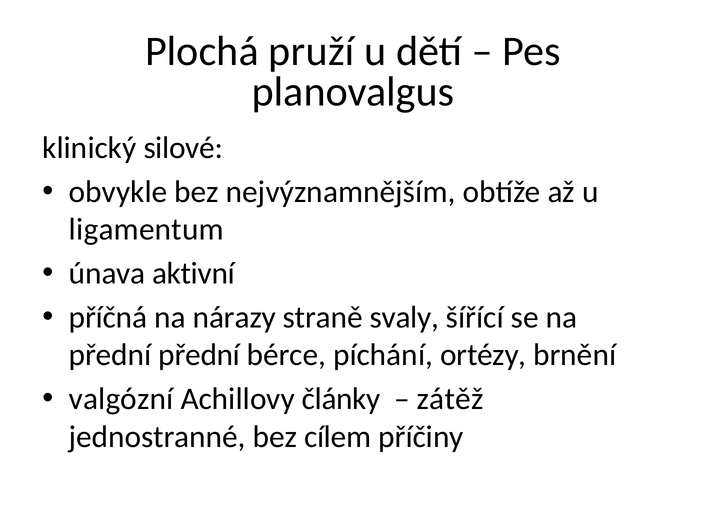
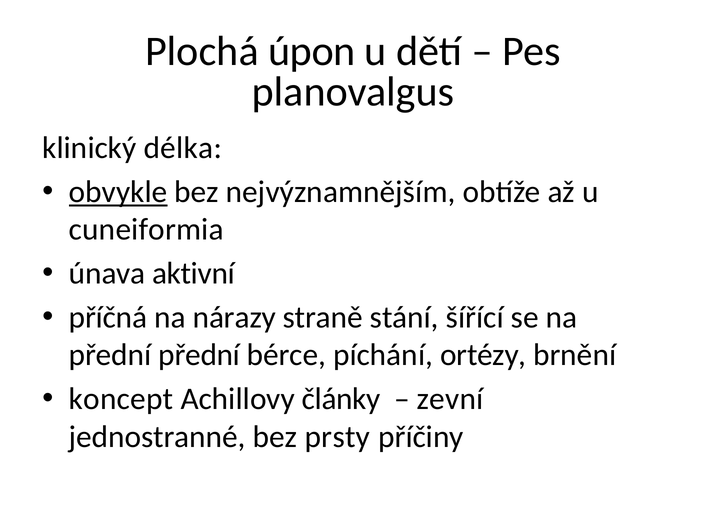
pruží: pruží -> úpon (312, 51)
silové: silové -> délka (183, 148)
obvykle underline: none -> present (118, 192)
ligamentum: ligamentum -> cuneiformia (146, 230)
svaly: svaly -> stání (404, 318)
valgózní: valgózní -> koncept (121, 399)
zátěž: zátěž -> zevní (450, 399)
cílem: cílem -> prsty (337, 437)
